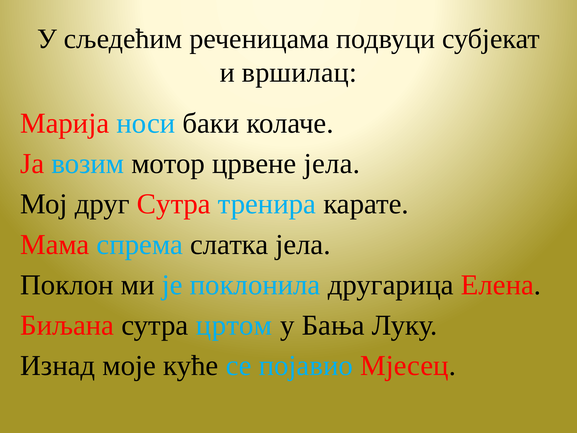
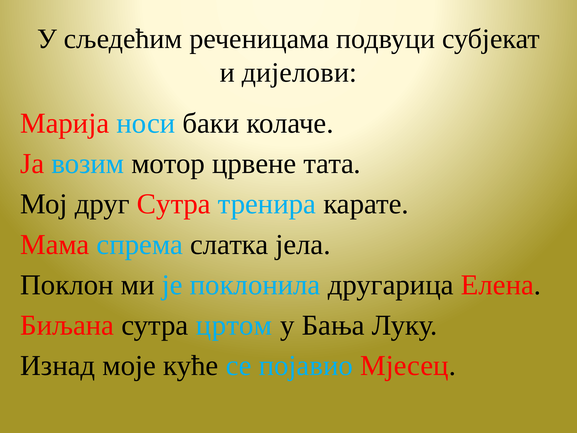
вршилац: вршилац -> дијелови (299, 73)
црвене јела: јела -> тата (332, 164)
